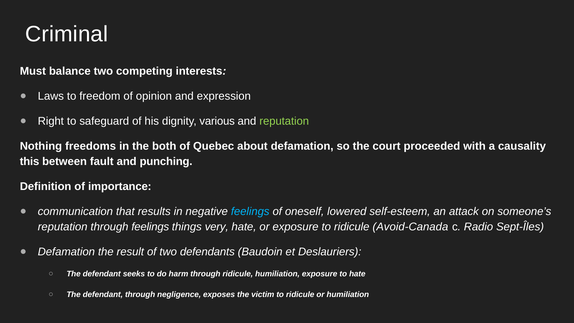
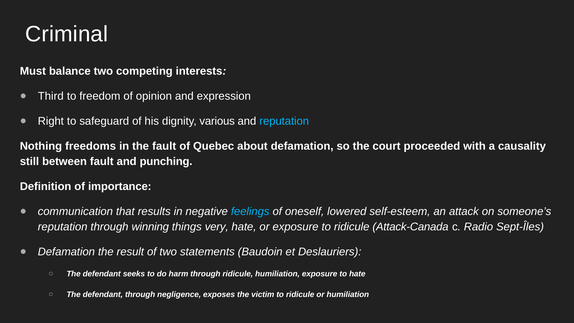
Laws: Laws -> Third (51, 96)
reputation colour: light green -> light blue (284, 121)
the both: both -> fault (164, 146)
this: this -> still (29, 161)
through feelings: feelings -> winning (150, 227)
Avoid-Canada: Avoid-Canada -> Attack-Canada (411, 227)
defendants: defendants -> statements (207, 252)
